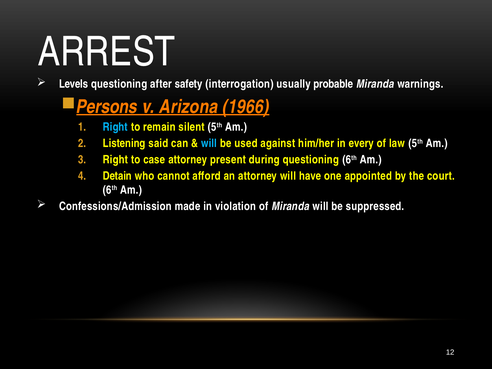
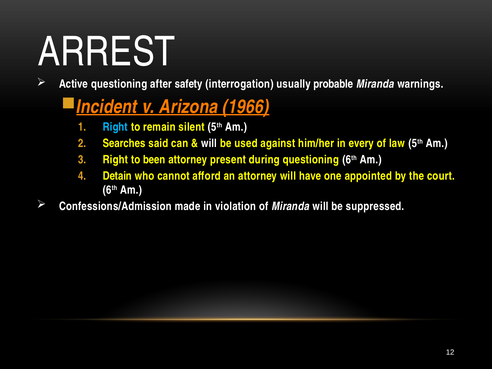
Levels: Levels -> Active (73, 84)
Persons: Persons -> Incident (107, 107)
Listening: Listening -> Searches (124, 143)
will colour: light blue -> white (209, 143)
case: case -> been (154, 160)
